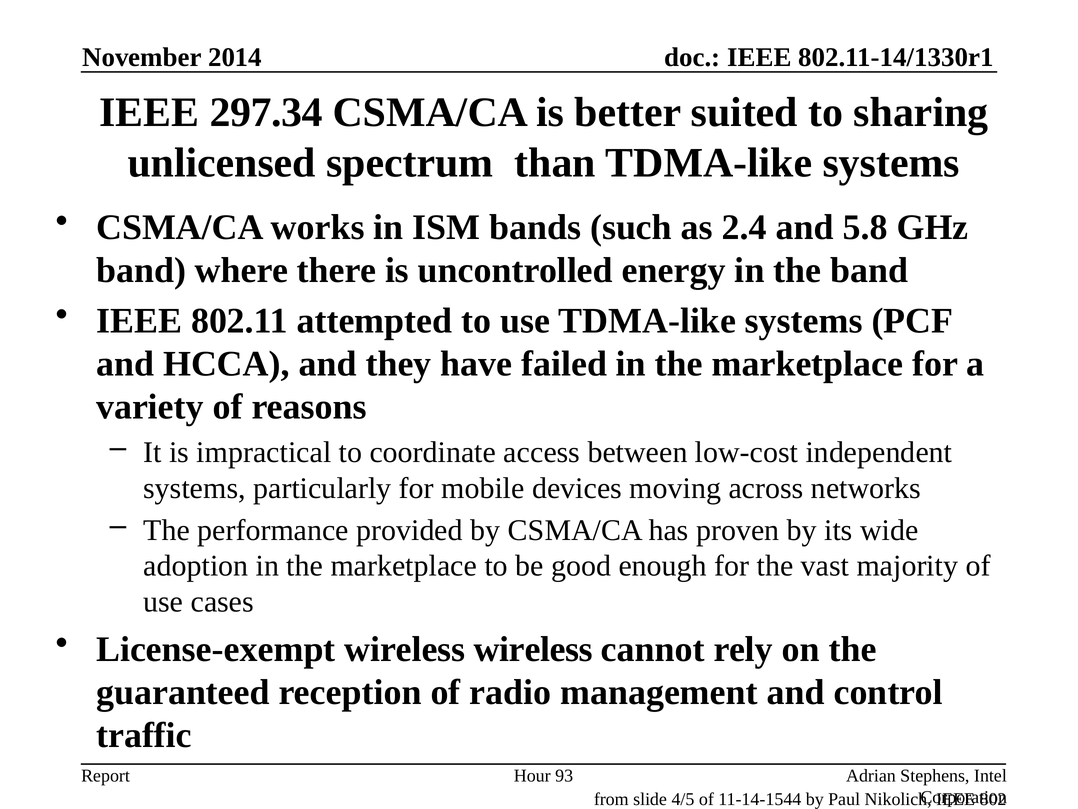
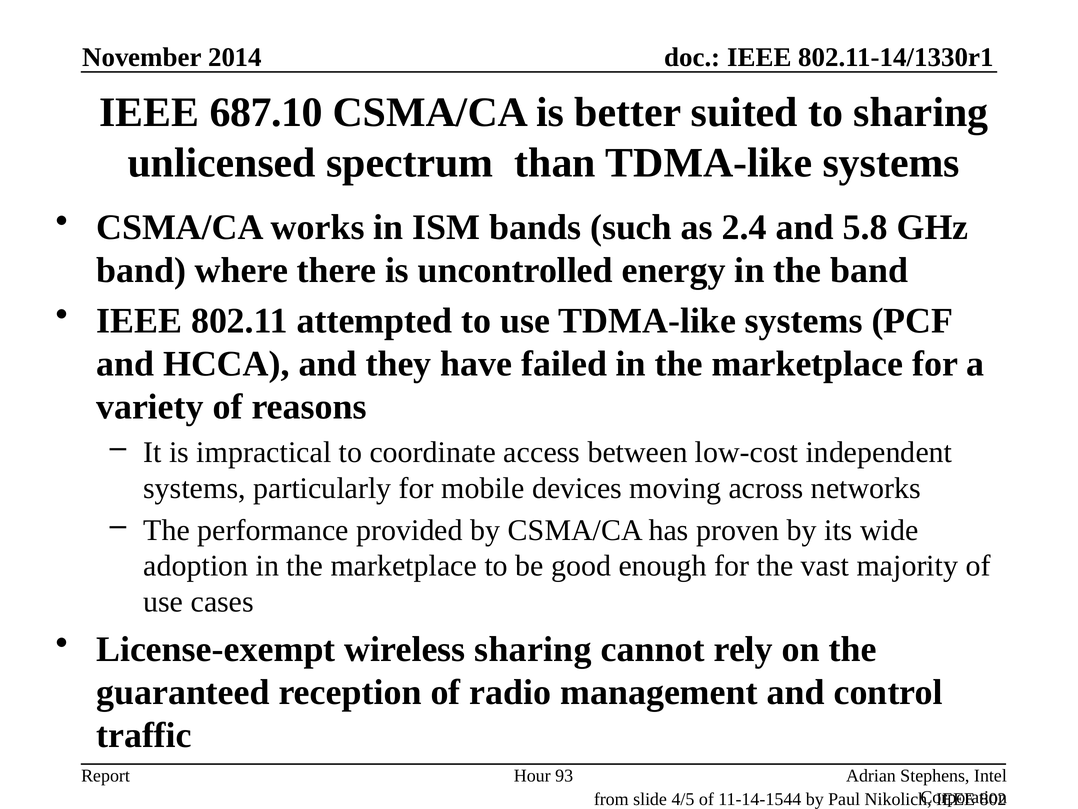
297.34: 297.34 -> 687.10 (266, 112)
wireless wireless: wireless -> sharing (533, 649)
